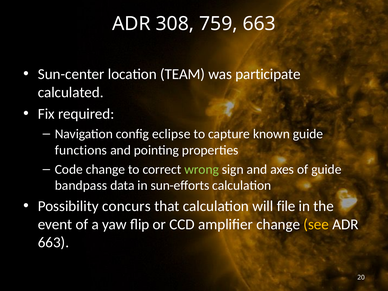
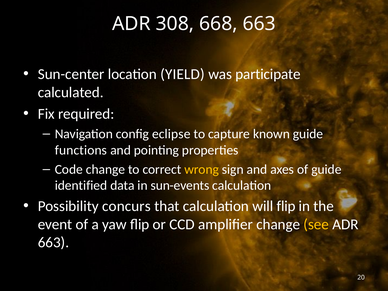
759: 759 -> 668 (218, 24)
TEAM: TEAM -> YIELD (182, 74)
wrong colour: light green -> yellow (202, 169)
bandpass: bandpass -> identified (81, 185)
sun-efforts: sun-efforts -> sun-events (180, 185)
will file: file -> flip (286, 206)
